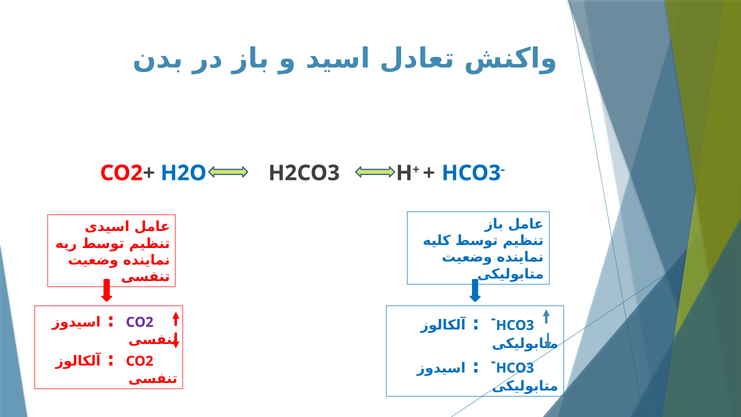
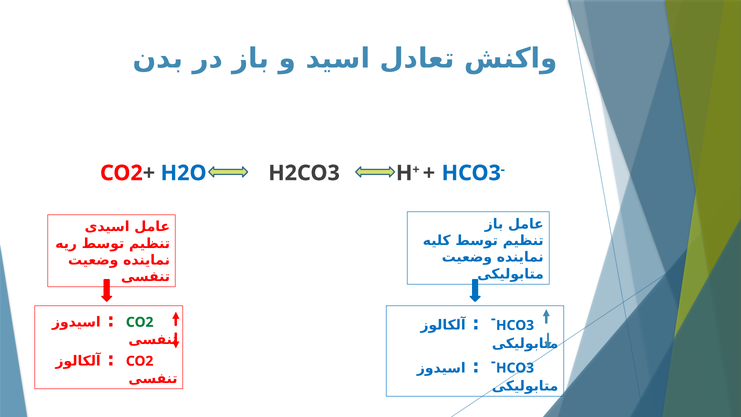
CO2 colour: purple -> green (140, 322)
